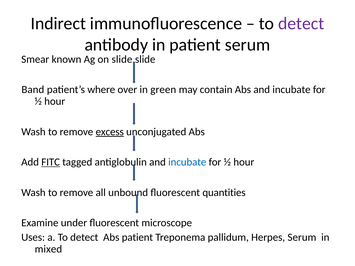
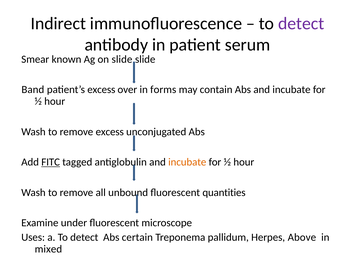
patient’s where: where -> excess (101, 90)
green: green -> forms (163, 90)
excess underline: present -> none (110, 132)
incubate colour: blue -> orange (187, 162)
Abs patient: patient -> certain (137, 238)
Herpes Serum: Serum -> Above (302, 238)
